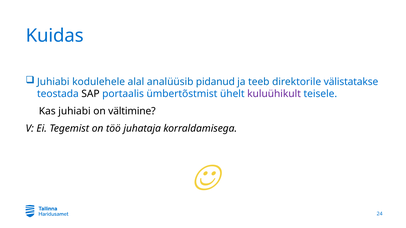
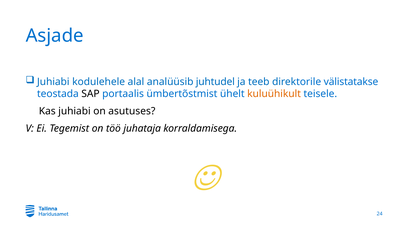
Kuidas: Kuidas -> Asjade (55, 36)
pidanud: pidanud -> juhtudel (215, 82)
kuluühikult colour: purple -> orange (274, 94)
vältimine: vältimine -> asutuses (132, 111)
